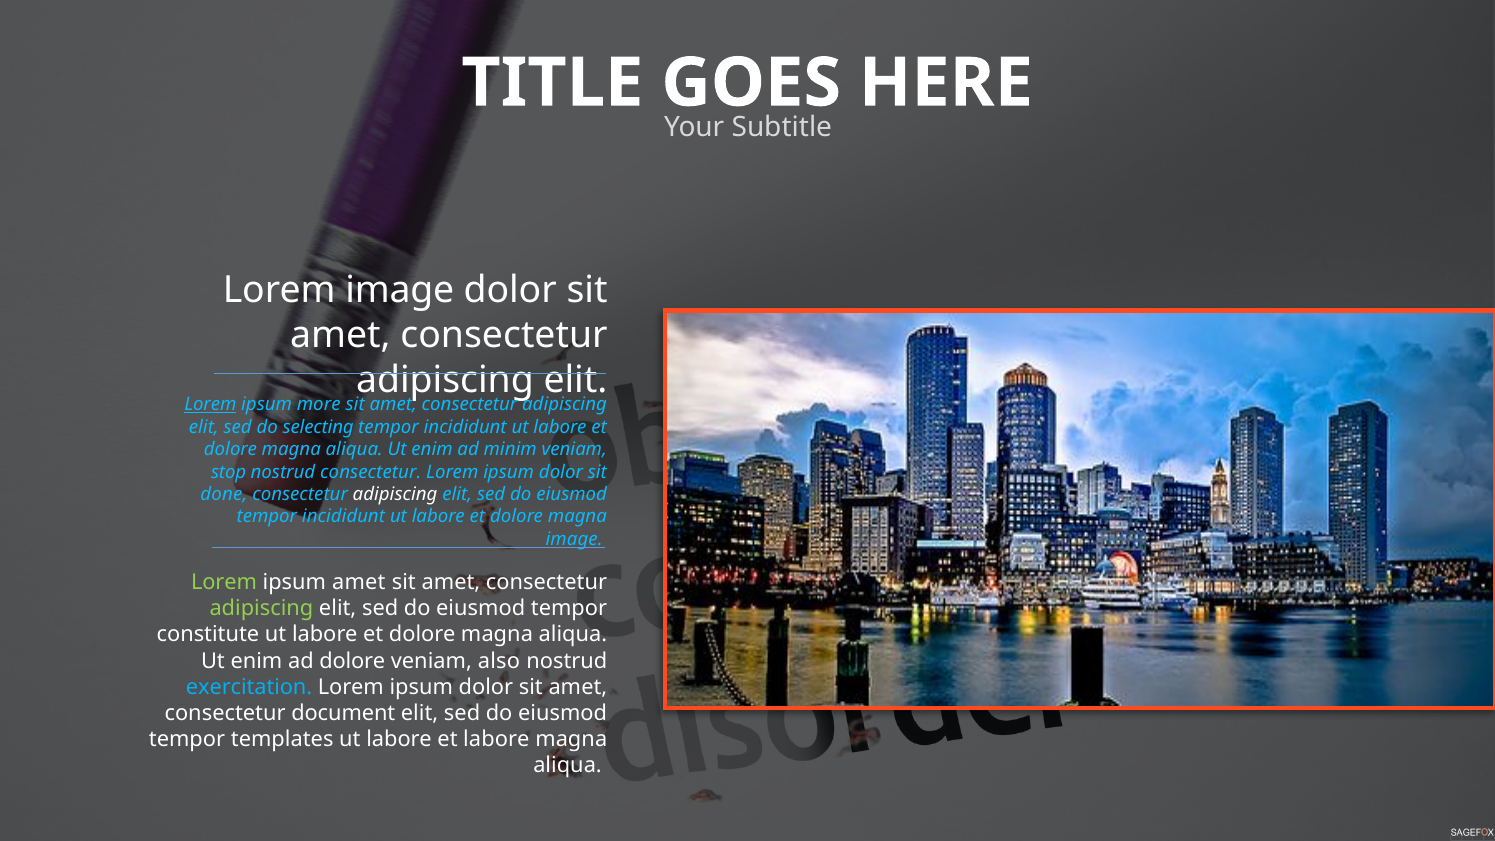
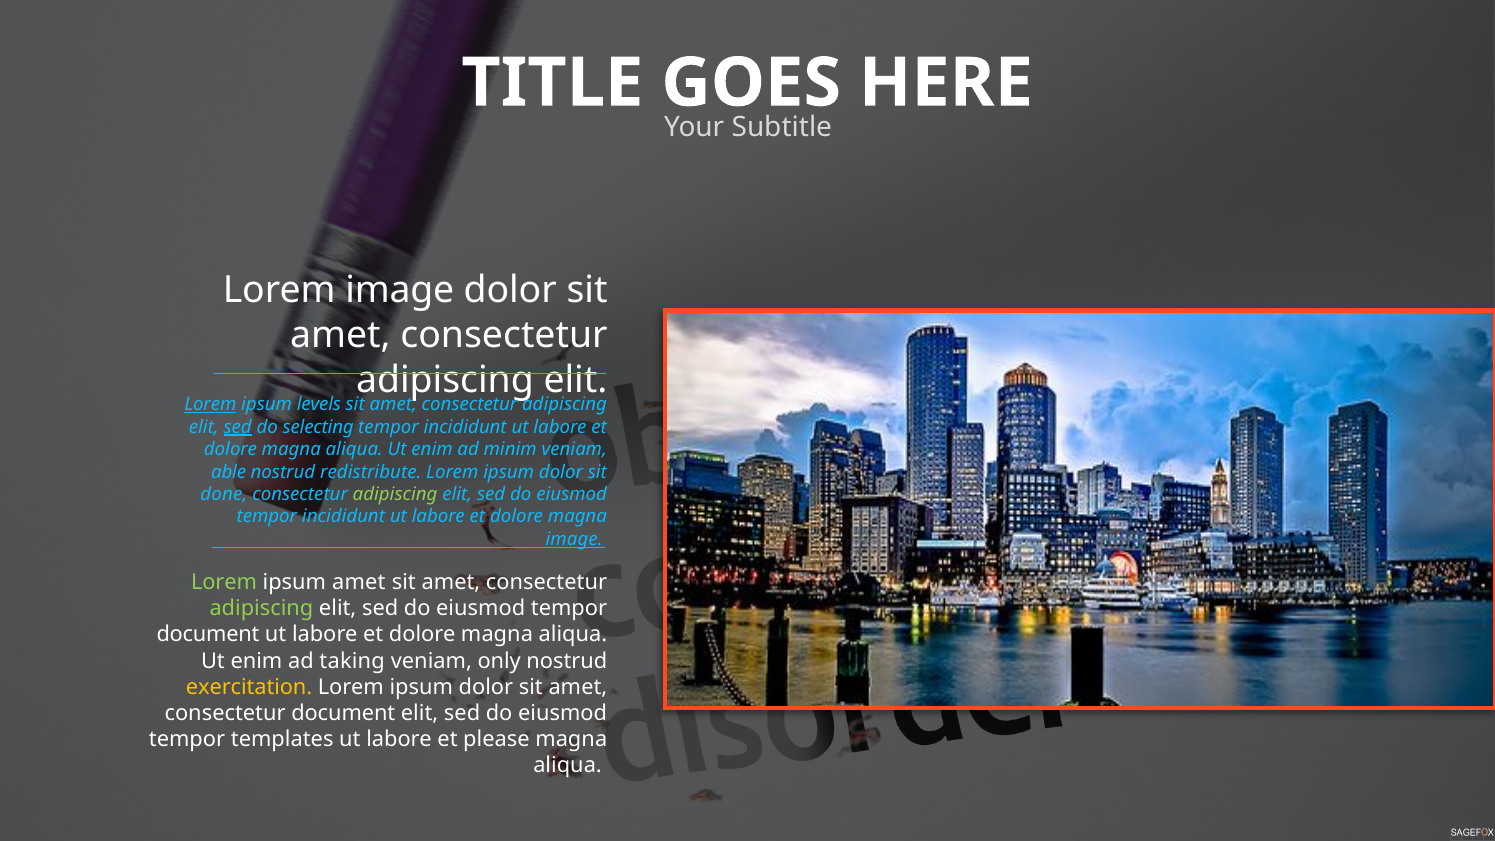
more: more -> levels (319, 405)
sed underline: none -> present (238, 427)
stop: stop -> able (229, 472)
nostrud consectetur: consectetur -> redistribute (371, 472)
adipiscing colour: white -> light green (395, 494)
constitute: constitute -> document (208, 635)
ad dolore: dolore -> taking (352, 661)
also: also -> only (499, 661)
exercitation colour: light blue -> yellow (249, 687)
et labore: labore -> please (496, 739)
